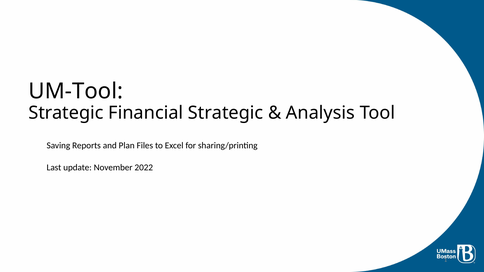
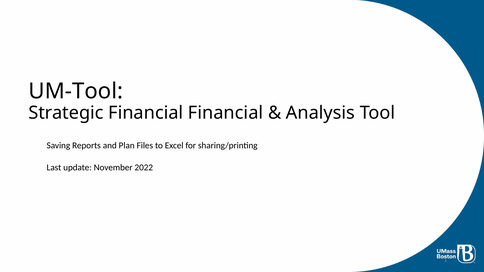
Financial Strategic: Strategic -> Financial (226, 113)
